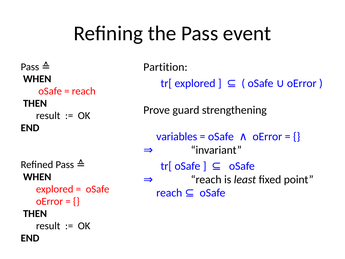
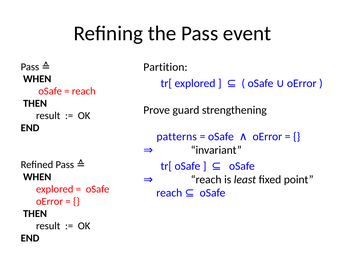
variables: variables -> patterns (177, 137)
